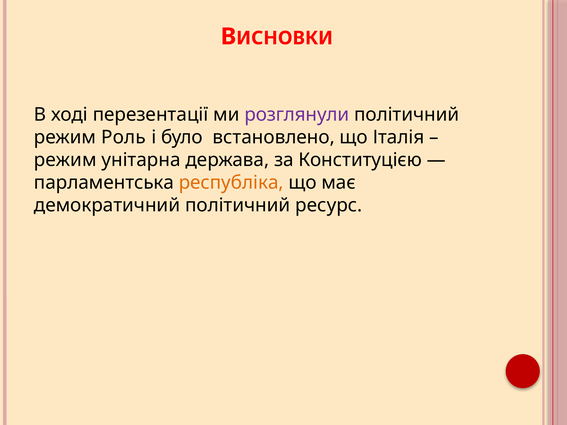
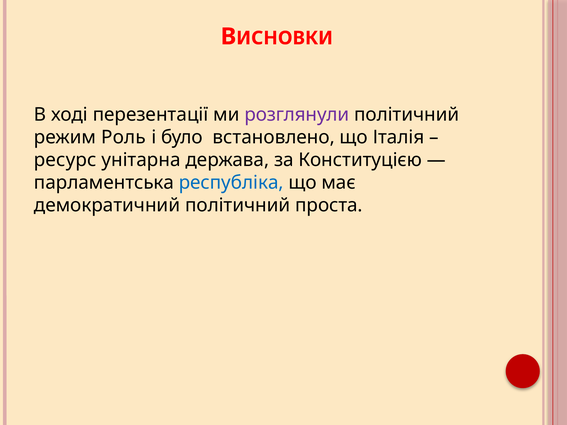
режим: режим -> ресурс (65, 160)
республіка colour: orange -> blue (231, 183)
ресурс: ресурс -> проста (329, 205)
